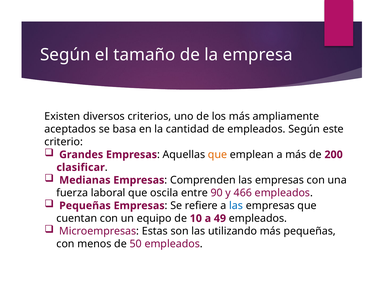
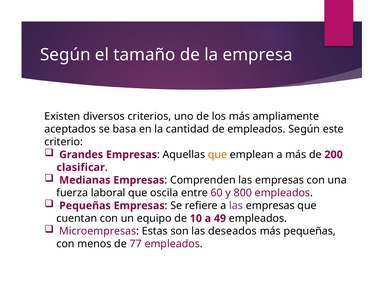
90: 90 -> 60 (217, 193)
466: 466 -> 800 (243, 193)
las colour: blue -> purple (236, 206)
utilizando: utilizando -> deseados (232, 231)
50: 50 -> 77 (136, 244)
